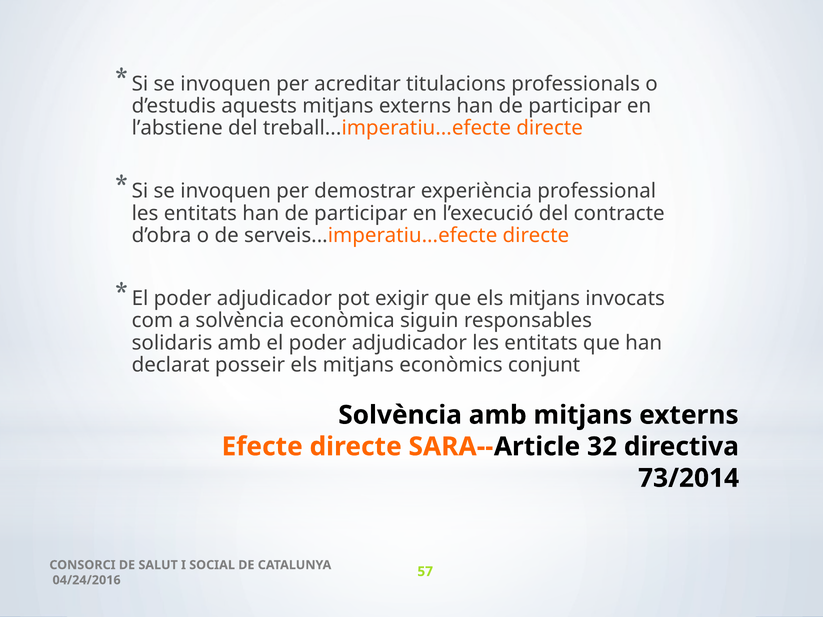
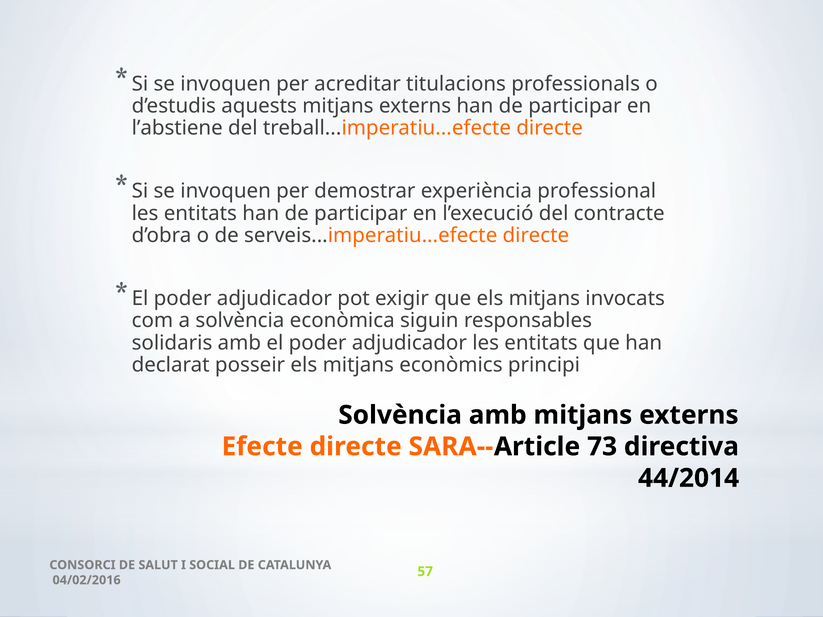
conjunt: conjunt -> principi (544, 365)
32: 32 -> 73 (602, 447)
73/2014: 73/2014 -> 44/2014 (689, 478)
04/24/2016: 04/24/2016 -> 04/02/2016 (87, 580)
